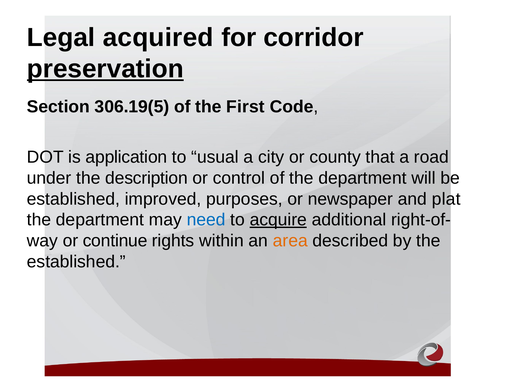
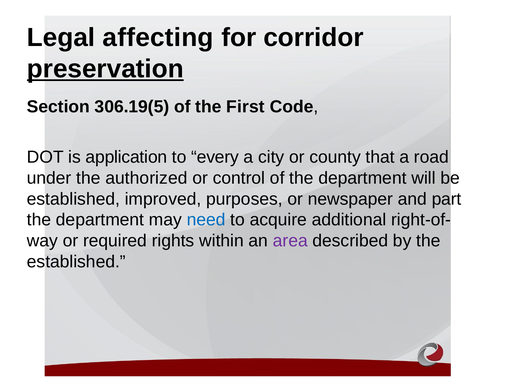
acquired: acquired -> affecting (158, 38)
usual: usual -> every (215, 157)
description: description -> authorized (146, 178)
plat: plat -> part (446, 199)
acquire underline: present -> none (278, 220)
continue: continue -> required (115, 241)
area colour: orange -> purple (290, 241)
